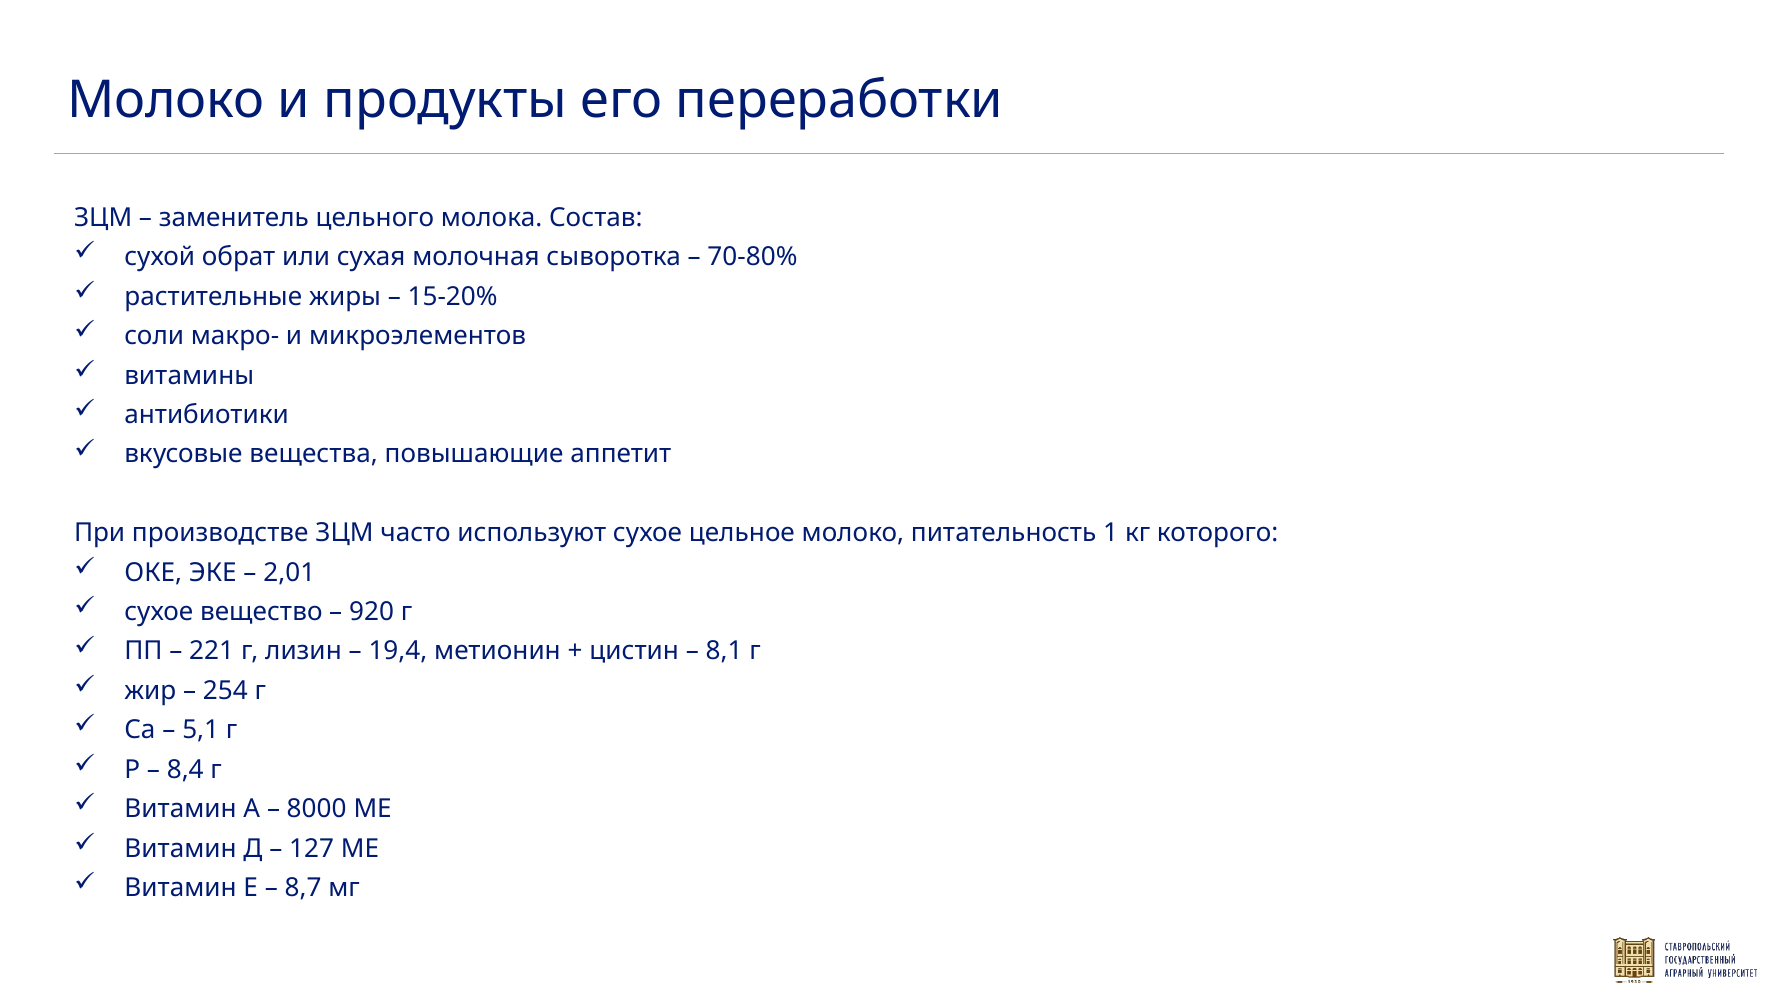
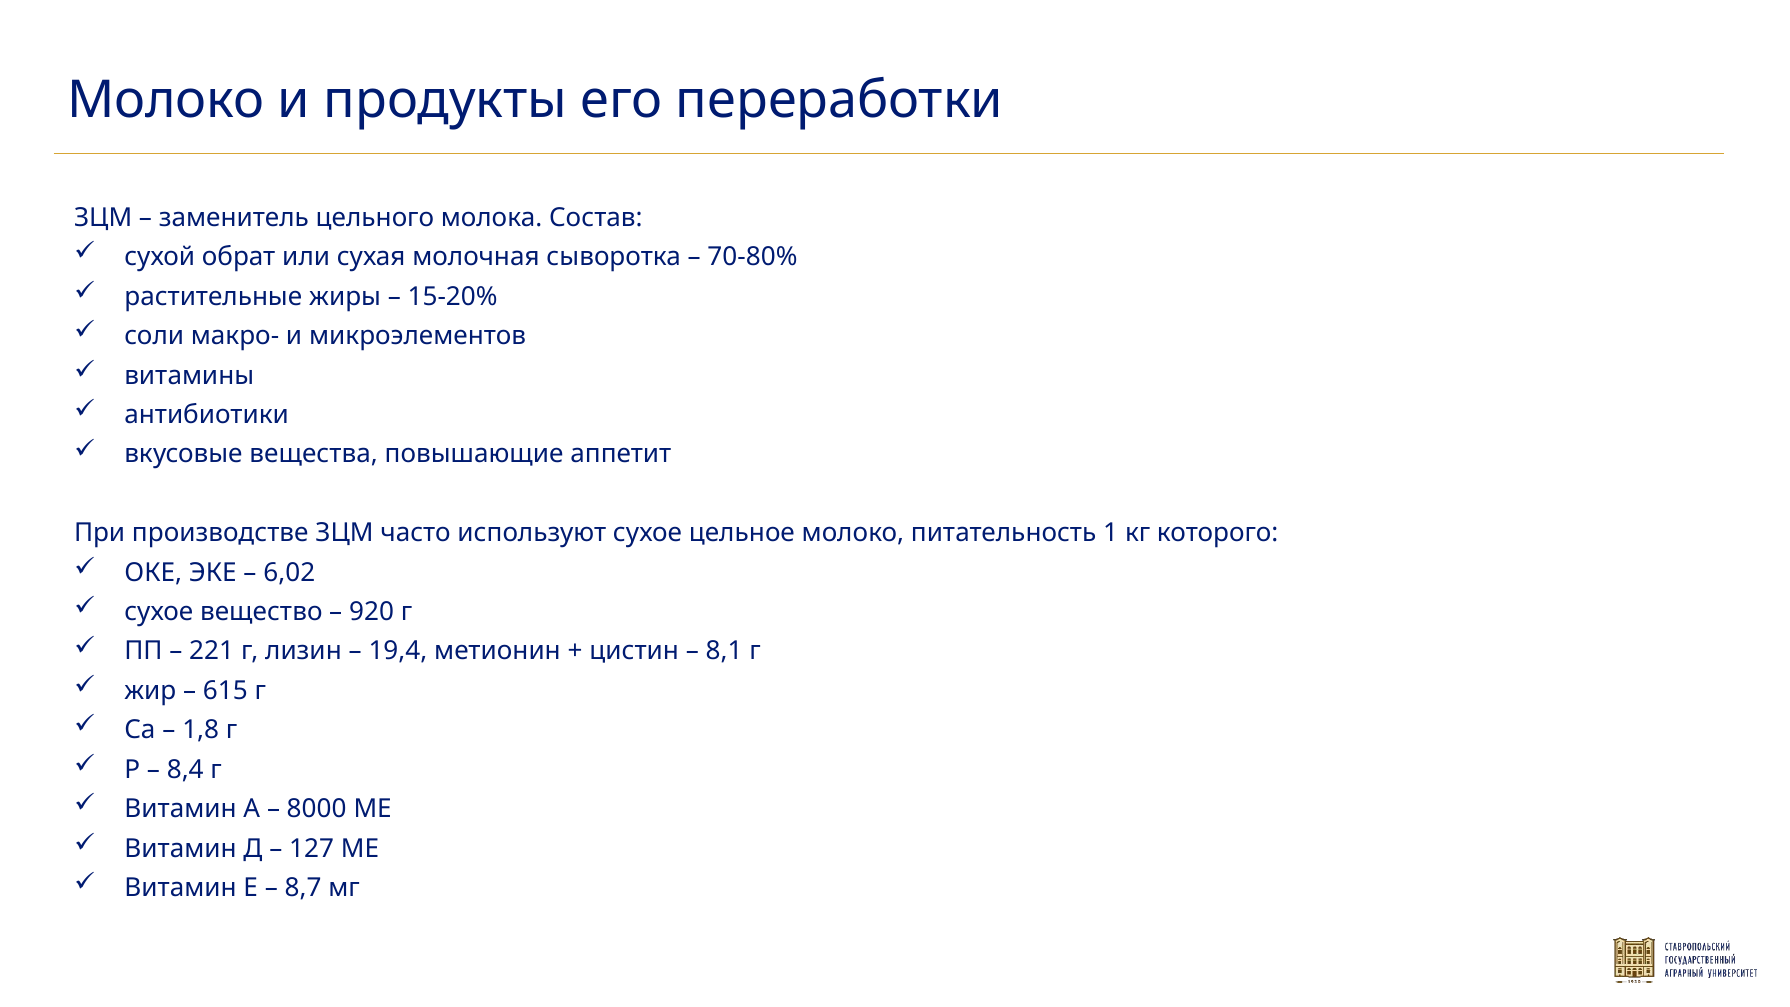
2,01: 2,01 -> 6,02 (289, 573)
254: 254 -> 615 (225, 691)
5,1: 5,1 -> 1,8 (201, 730)
